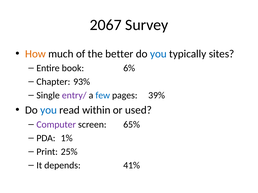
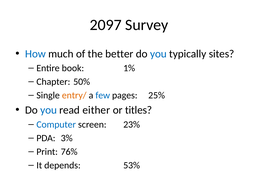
2067: 2067 -> 2097 (106, 25)
How colour: orange -> blue (35, 54)
6%: 6% -> 1% (129, 68)
93%: 93% -> 50% (82, 82)
entry/ colour: purple -> orange (74, 96)
39%: 39% -> 25% (157, 96)
within: within -> either (96, 110)
used: used -> titles (139, 110)
Computer colour: purple -> blue (56, 125)
65%: 65% -> 23% (132, 125)
1%: 1% -> 3% (67, 138)
25%: 25% -> 76% (69, 152)
41%: 41% -> 53% (132, 166)
